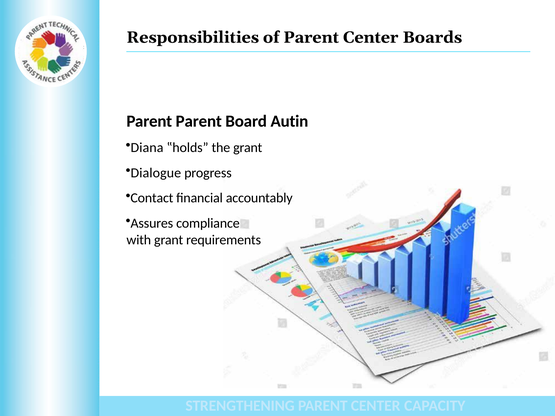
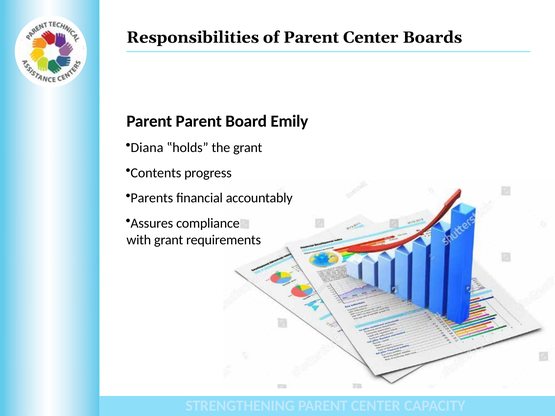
Autin: Autin -> Emily (289, 121)
Dialogue: Dialogue -> Contents (156, 173)
Contact: Contact -> Parents (152, 198)
